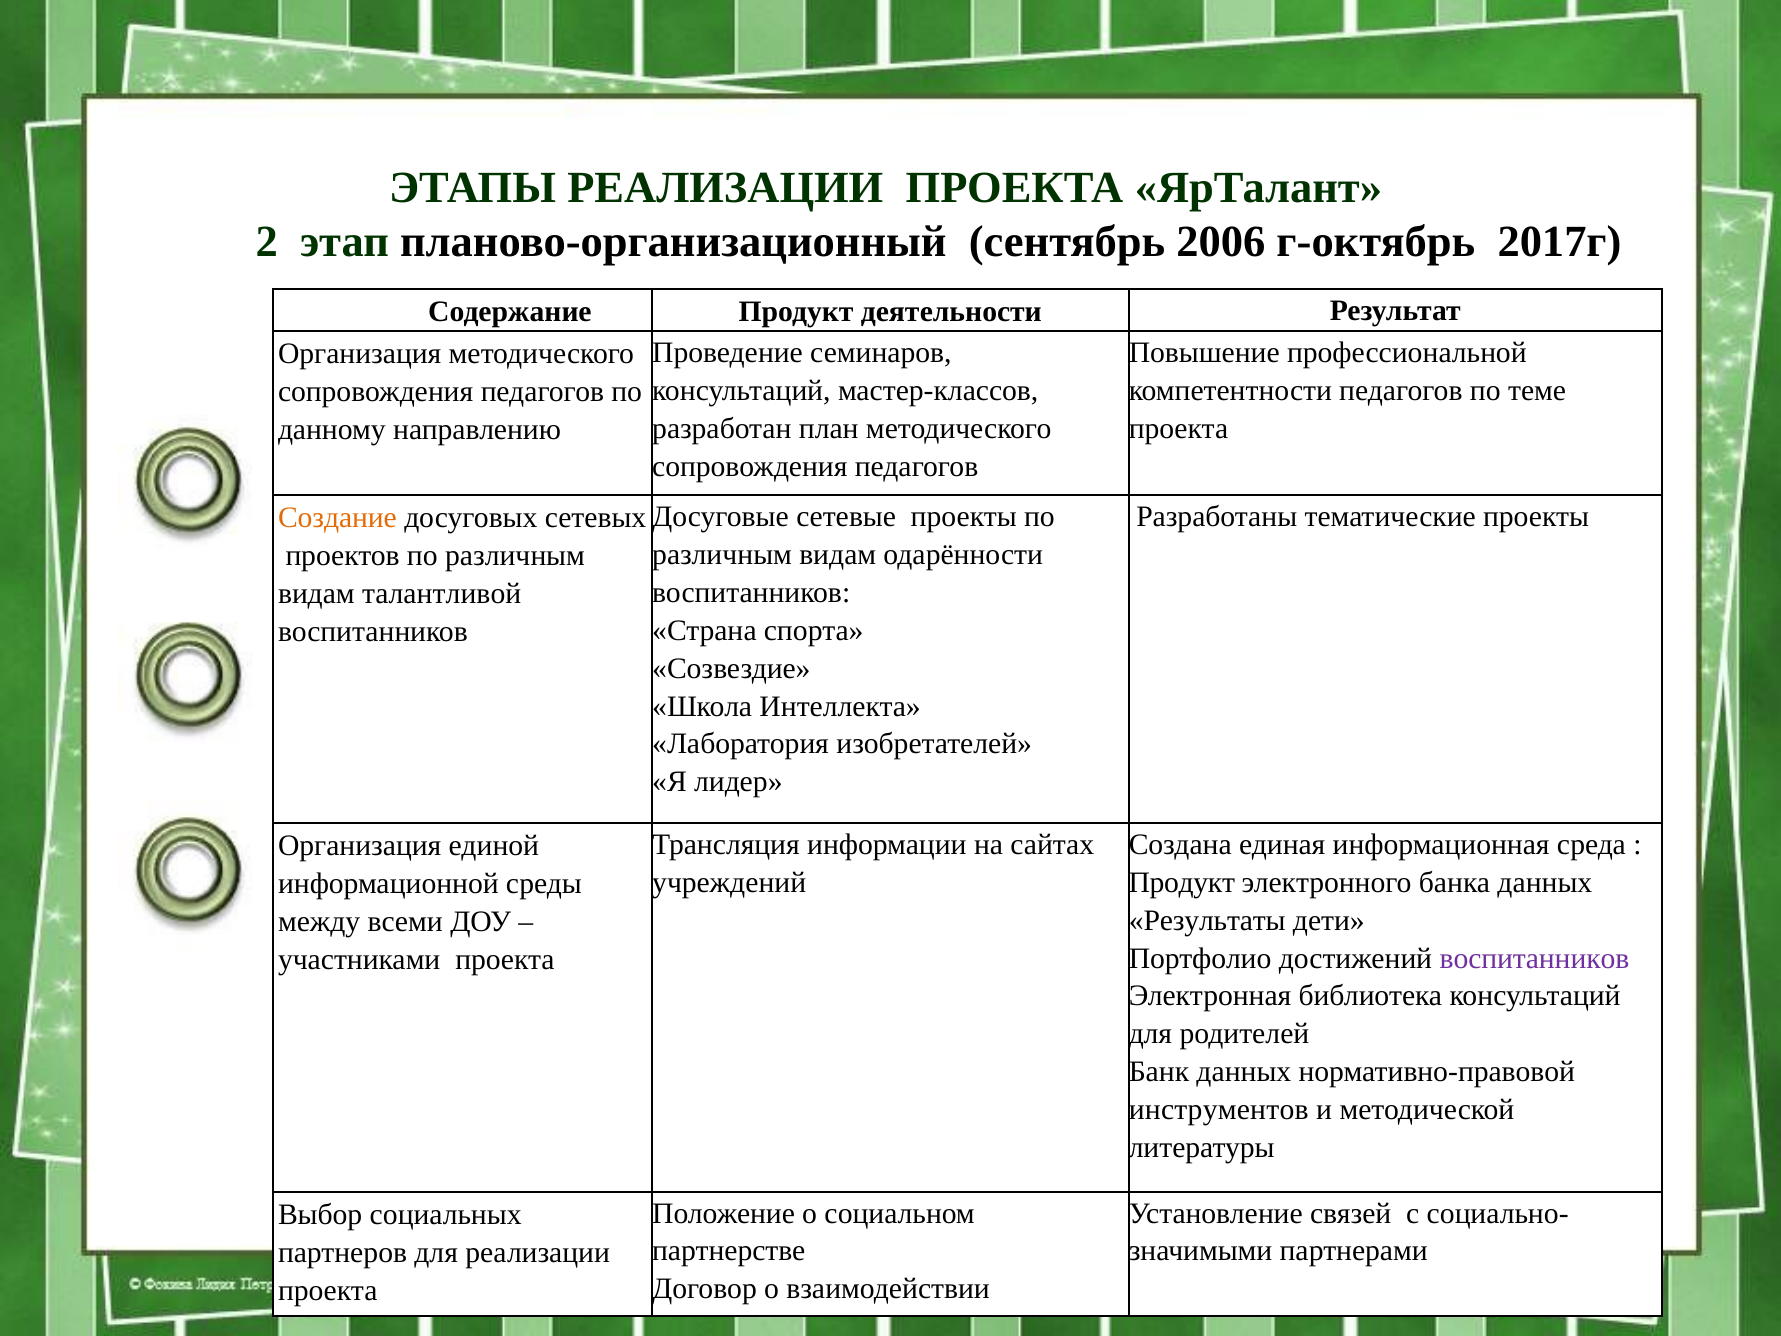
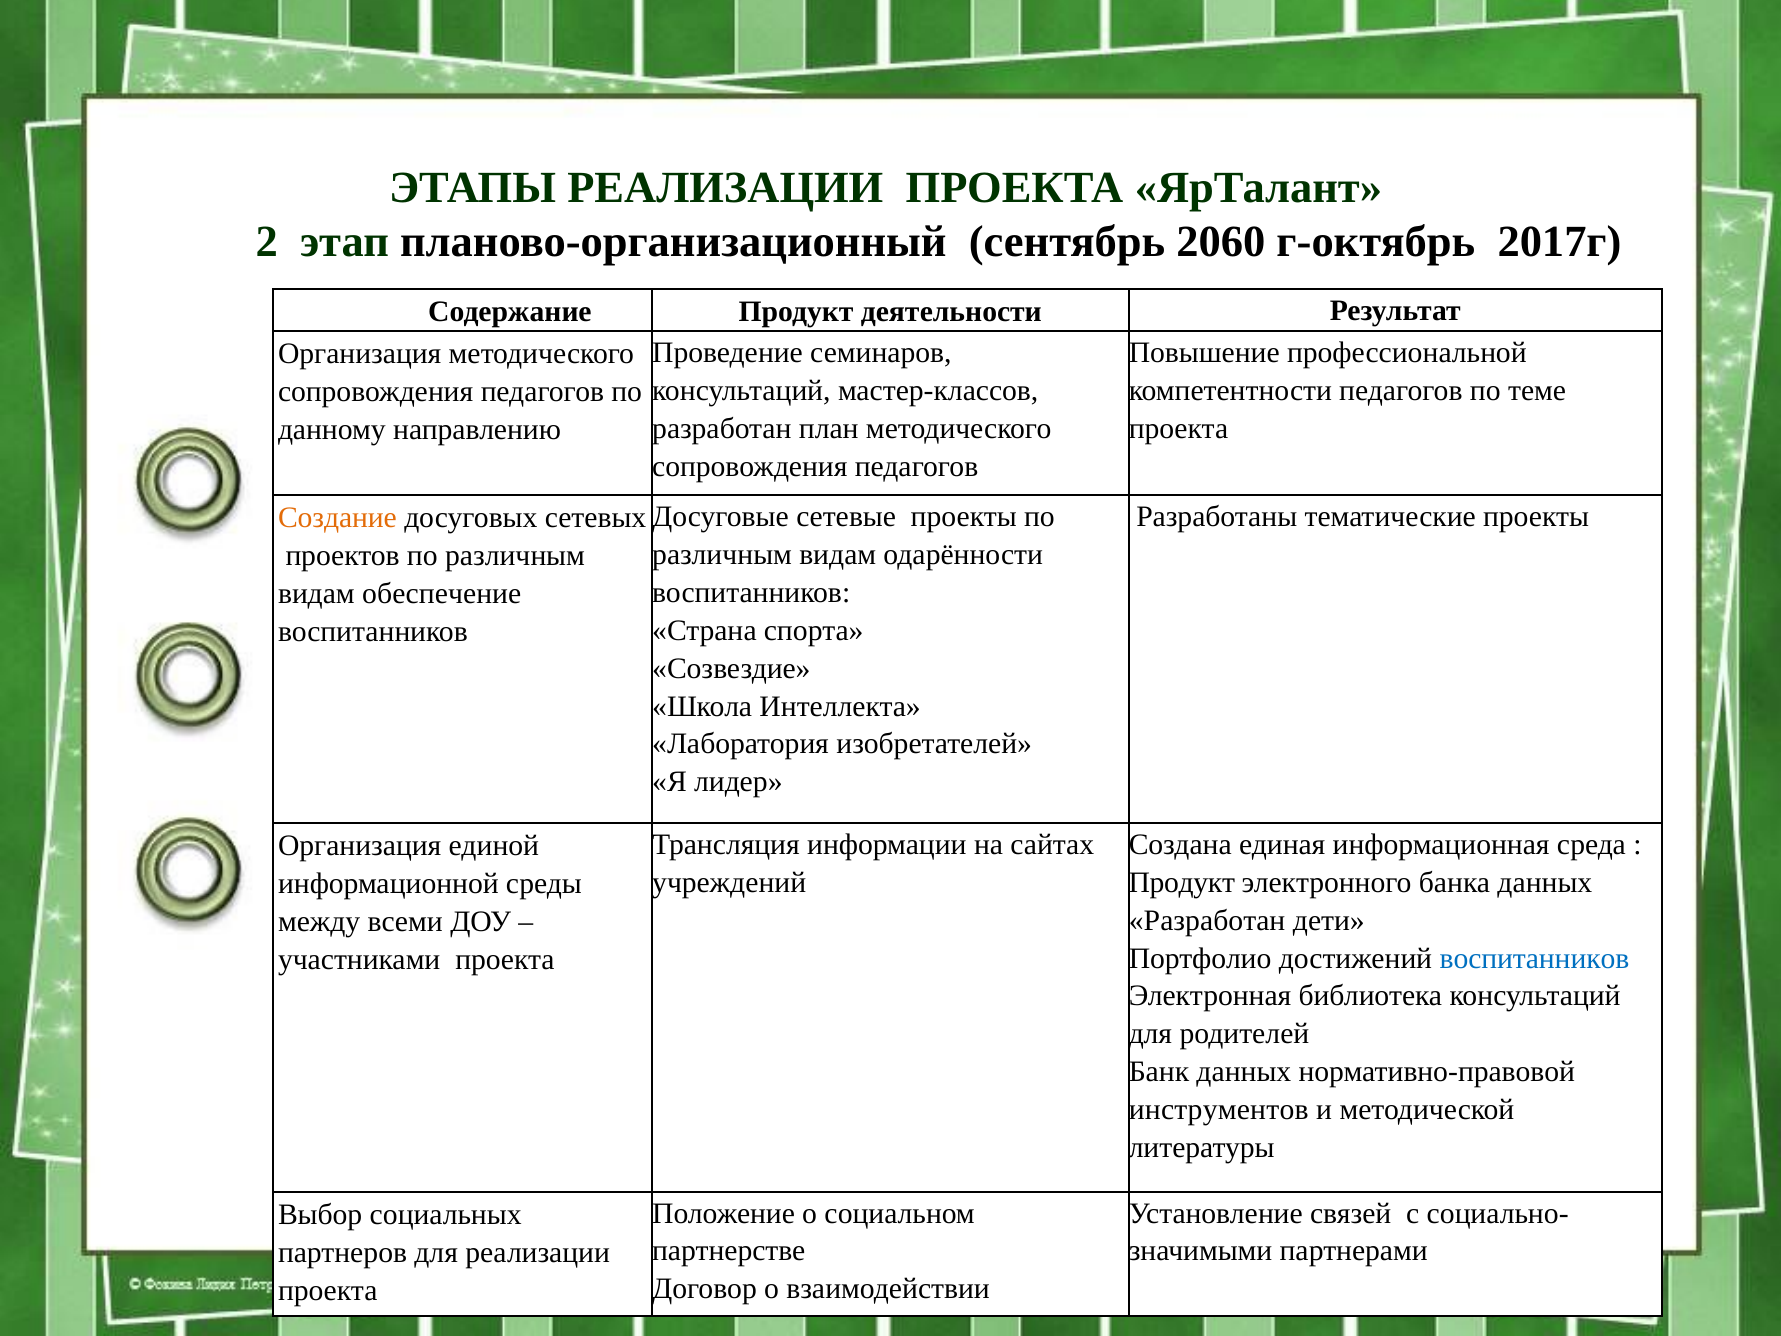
2006: 2006 -> 2060 (1221, 242)
талантливой: талантливой -> обеспечение (442, 594)
Результаты: Результаты -> Разработан (1207, 920)
воспитанников colour: purple -> blue (1535, 958)
